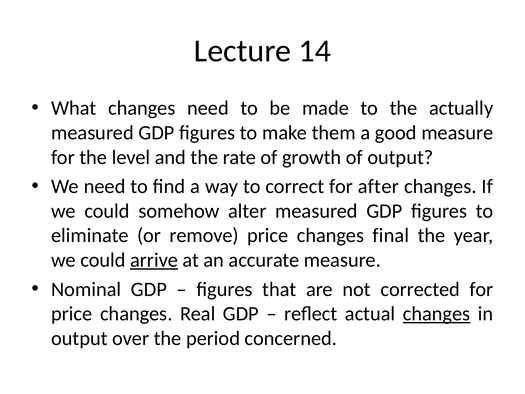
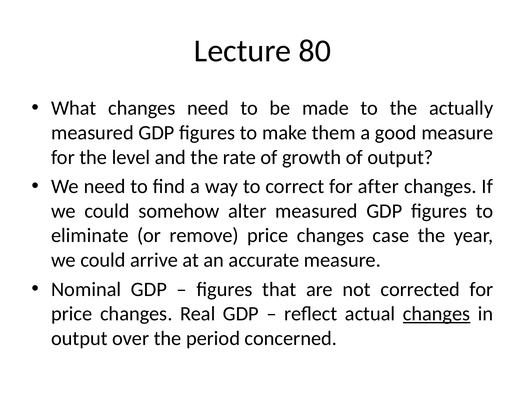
14: 14 -> 80 (315, 51)
final: final -> case (391, 235)
arrive underline: present -> none (154, 260)
